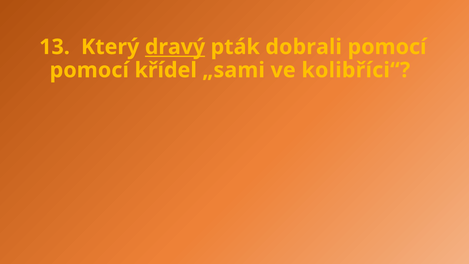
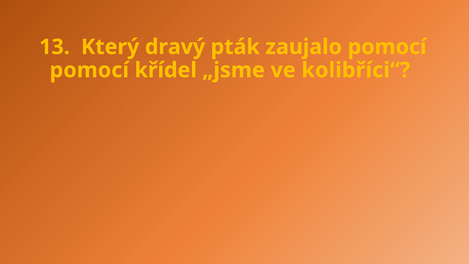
dravý underline: present -> none (175, 47)
dobrali: dobrali -> zaujalo (304, 47)
„sami: „sami -> „jsme (234, 70)
